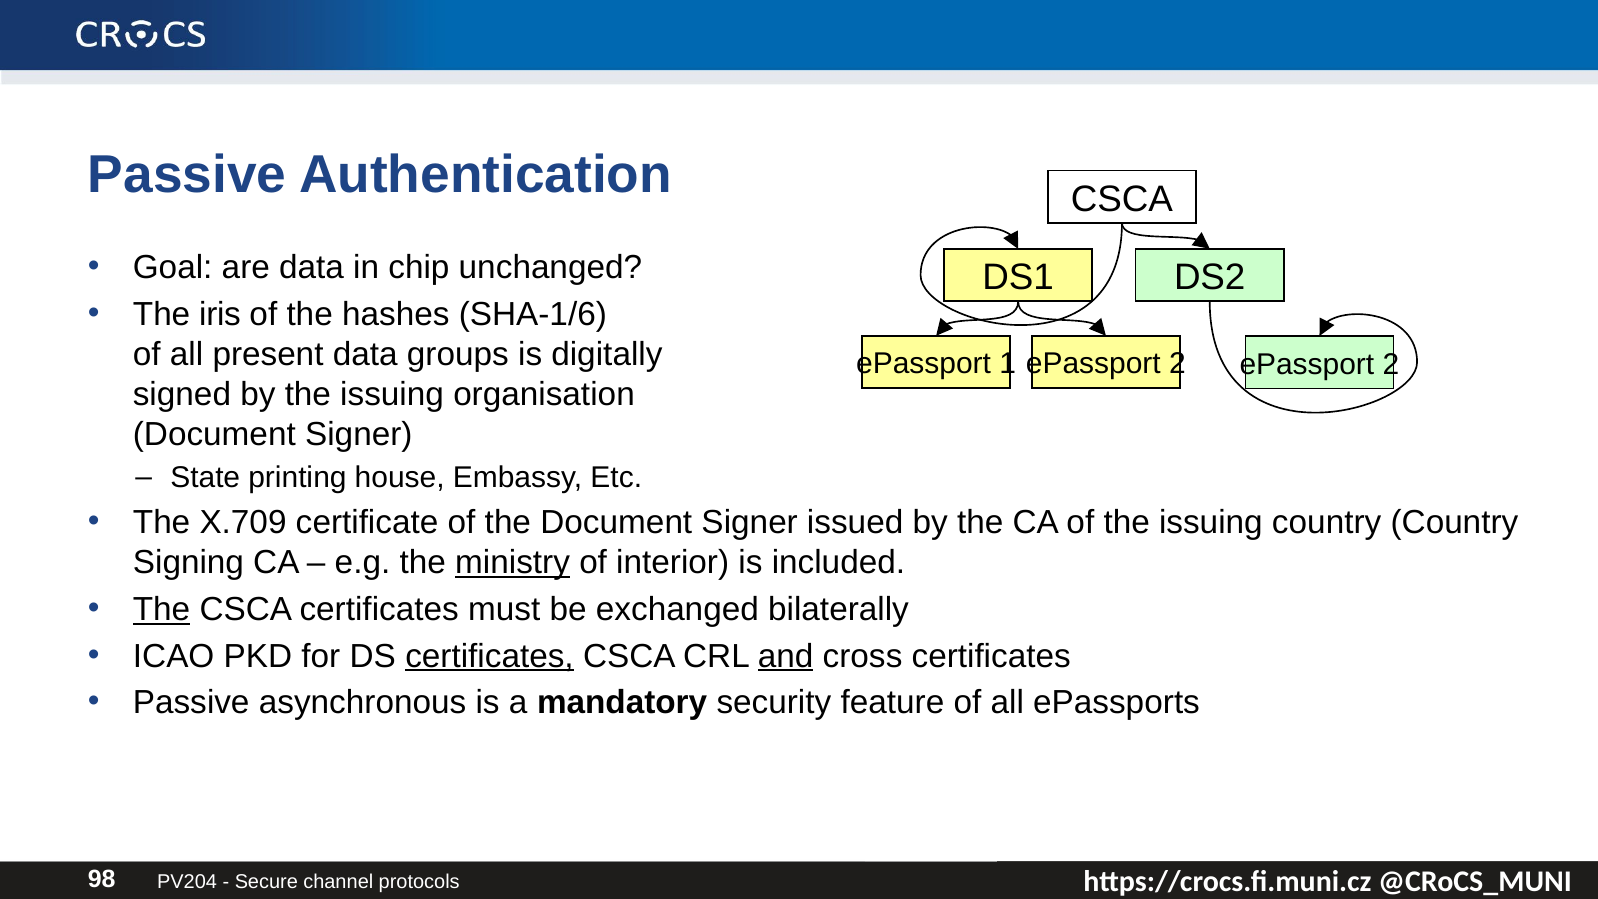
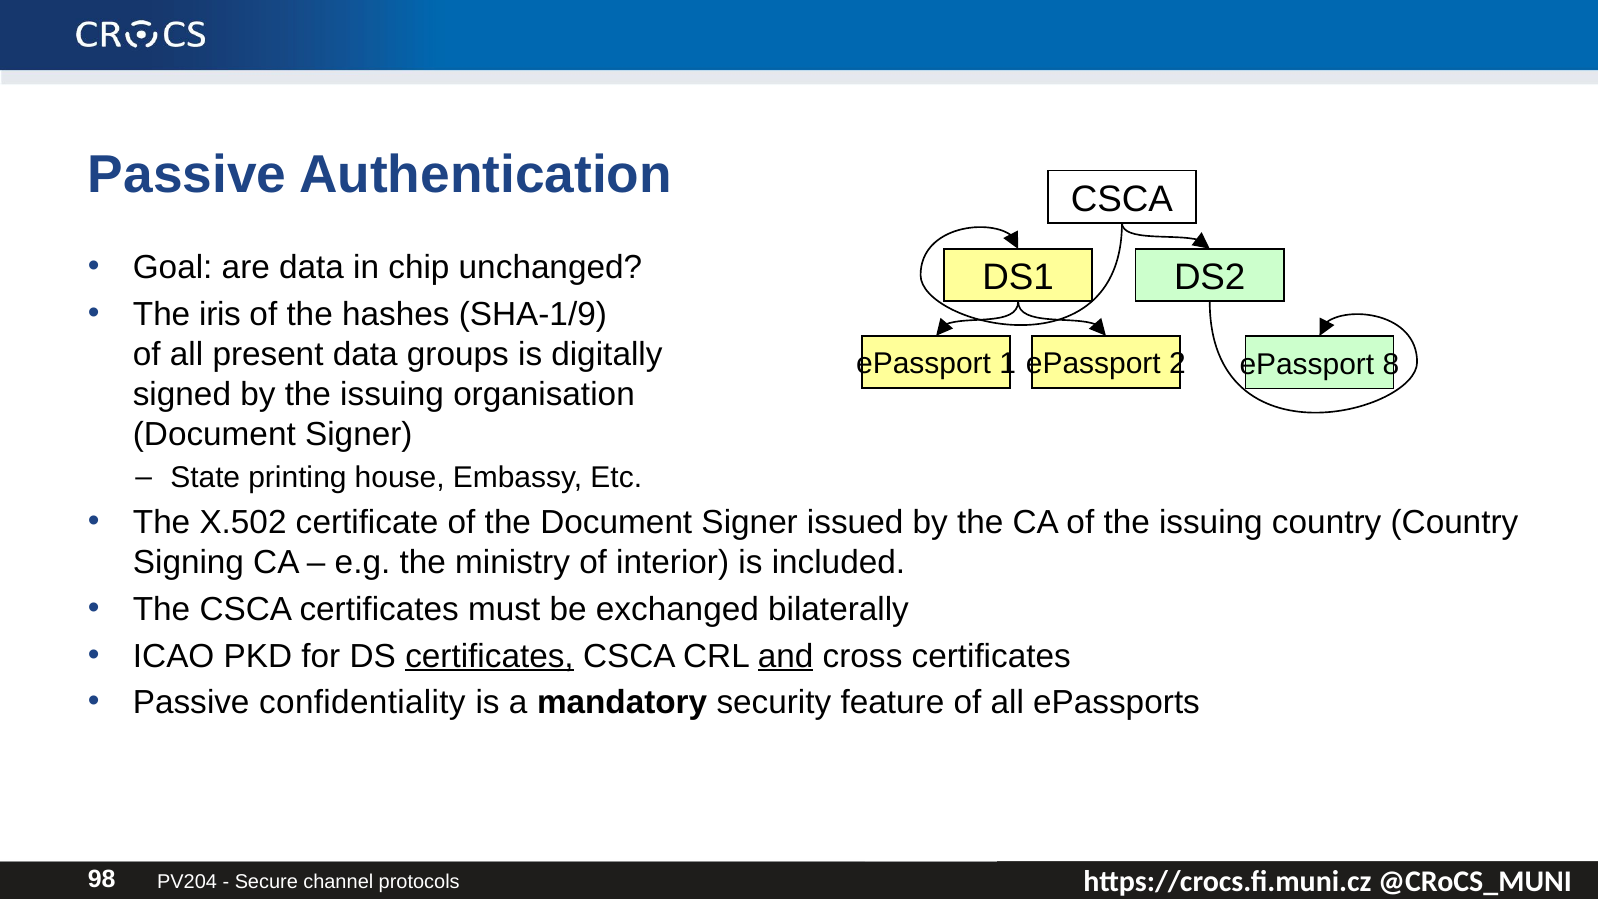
SHA-1/6: SHA-1/6 -> SHA-1/9 (533, 314)
2 ePassport 2: 2 -> 8 (1391, 364)
X.709: X.709 -> X.502 (243, 523)
ministry underline: present -> none (513, 563)
The underline: present -> none (162, 609)
asynchronous: asynchronous -> confidentiality (362, 703)
